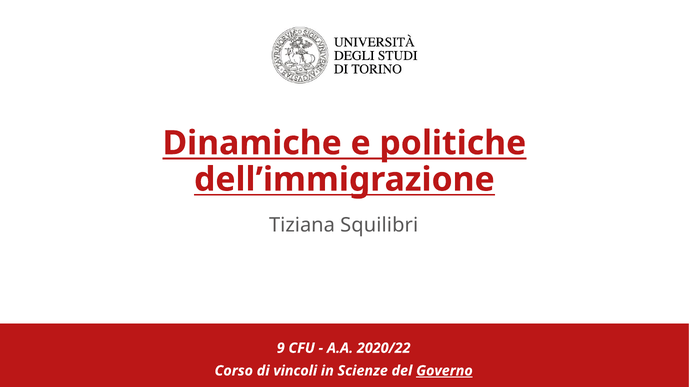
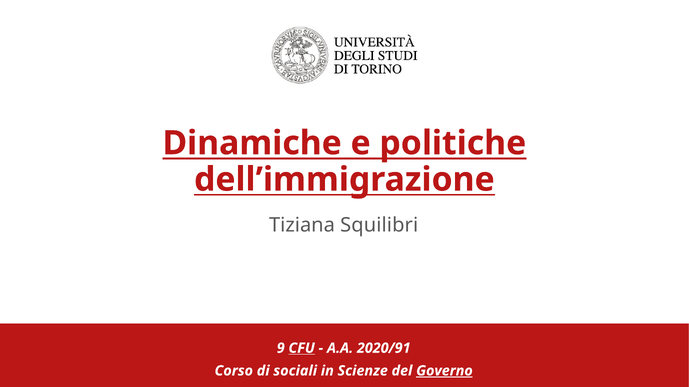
CFU underline: none -> present (302, 349)
2020/22: 2020/22 -> 2020/91 (384, 349)
vincoli: vincoli -> sociali (295, 371)
